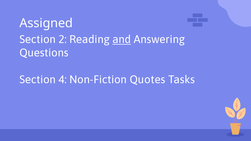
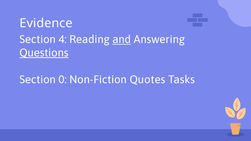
Assigned: Assigned -> Evidence (46, 23)
2: 2 -> 4 (63, 40)
Questions underline: none -> present (44, 53)
4: 4 -> 0 (63, 80)
